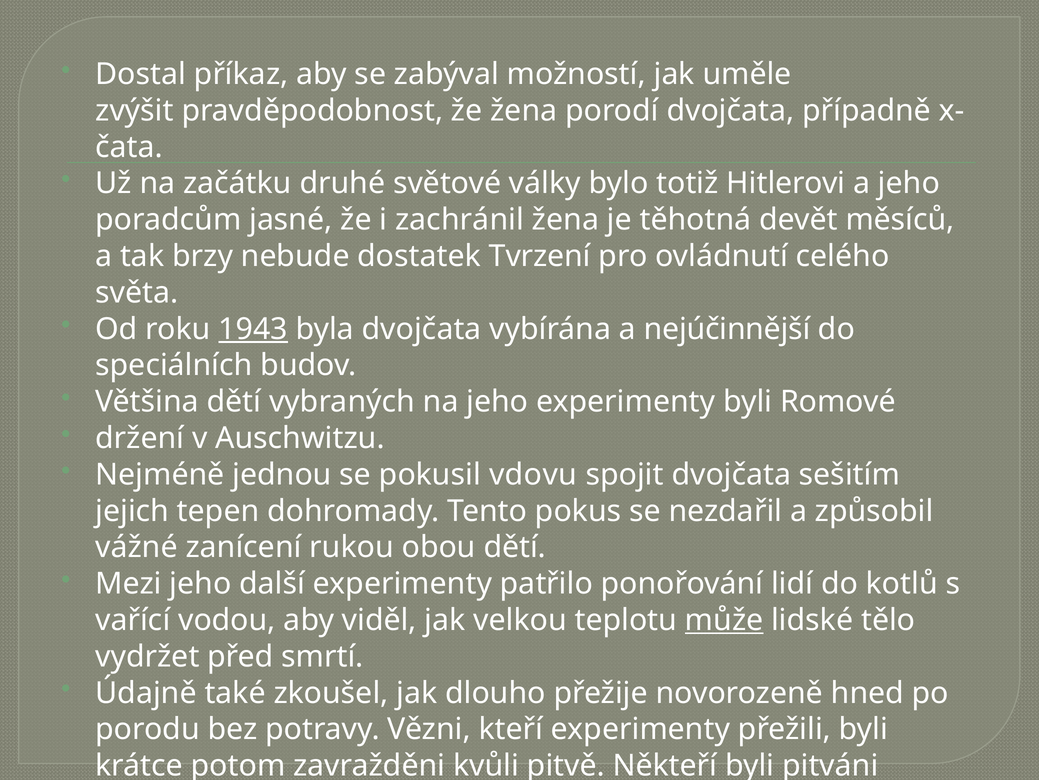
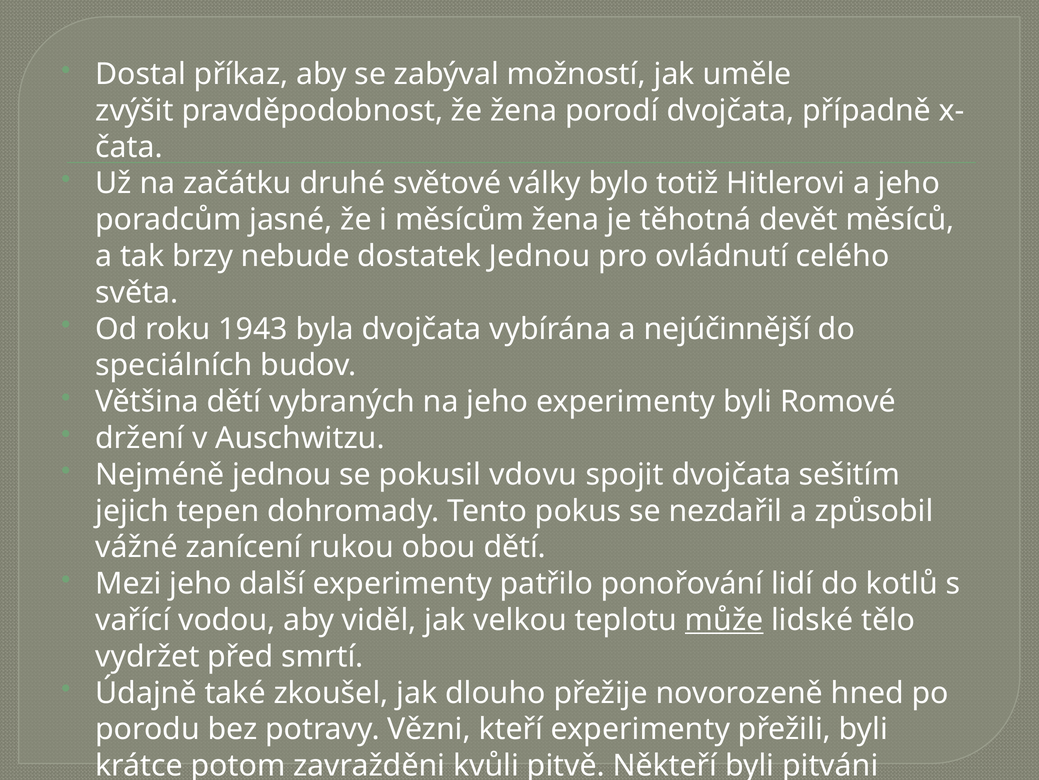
zachránil: zachránil -> měsícům (460, 220)
dostatek Tvrzení: Tvrzení -> Jednou (540, 256)
1943 underline: present -> none (253, 329)
